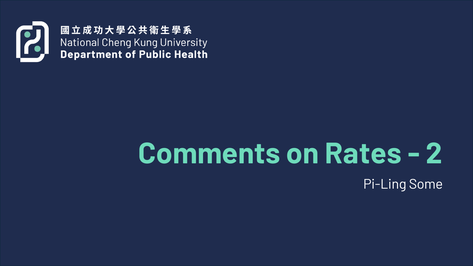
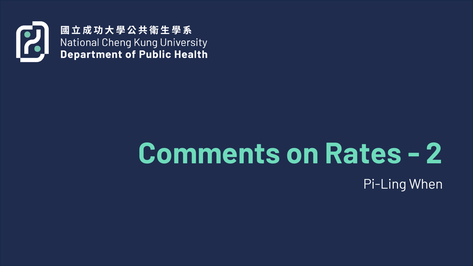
Some: Some -> When (426, 184)
